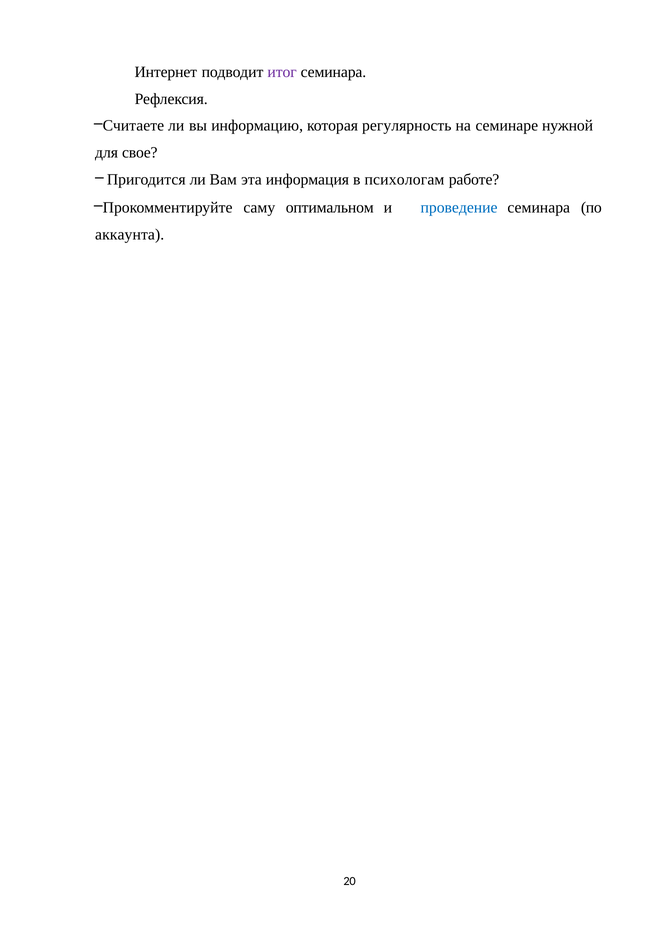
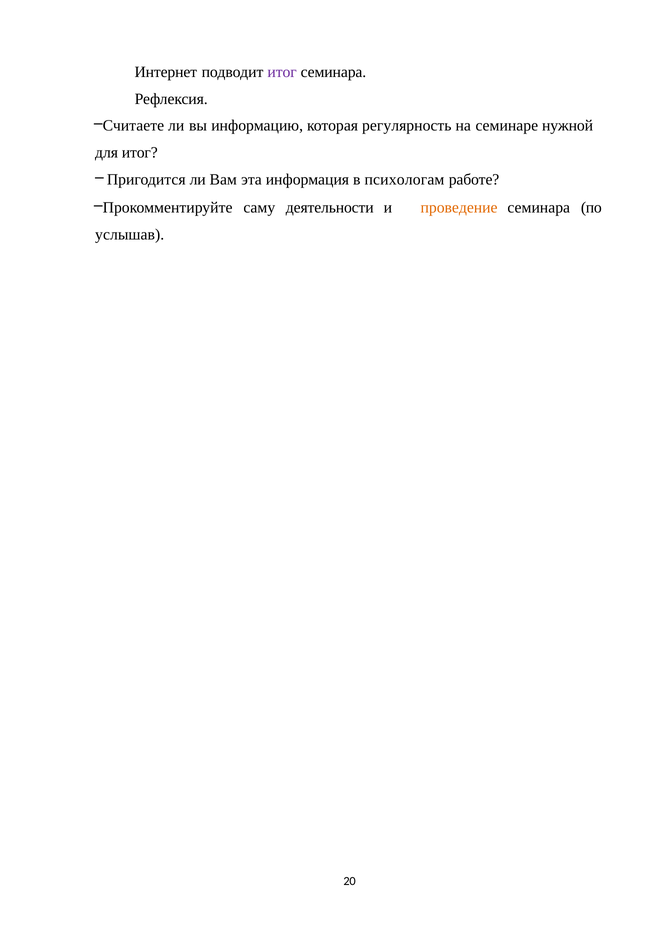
для свое: свое -> итог (140, 153)
оптимальном: оптимальном -> деятельности (330, 207)
проведение colour: blue -> orange (459, 207)
аккаунта: аккаунта -> услышав (130, 234)
